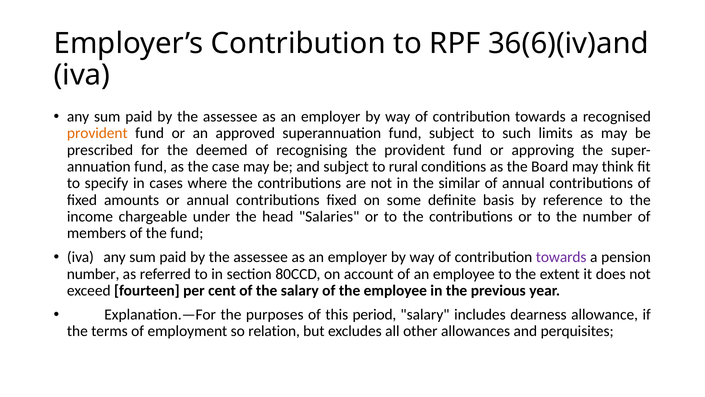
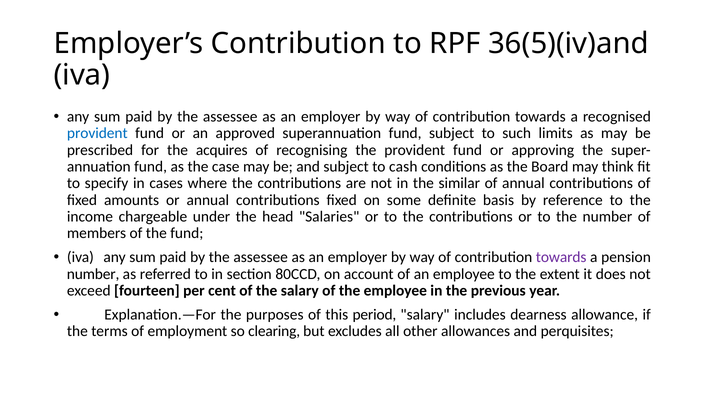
36(6)(iv)and: 36(6)(iv)and -> 36(5)(iv)and (568, 43)
provident colour: orange -> blue (97, 133)
deemed: deemed -> acquires (222, 150)
rural: rural -> cash (403, 166)
relation: relation -> clearing (274, 331)
